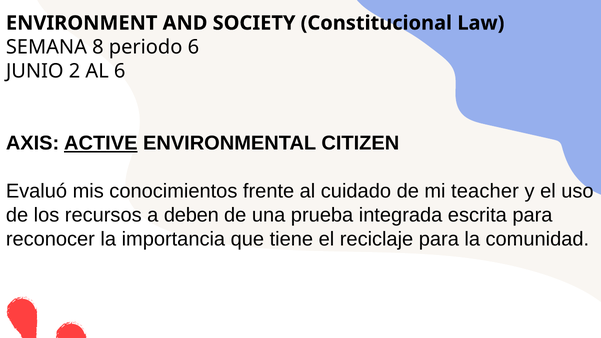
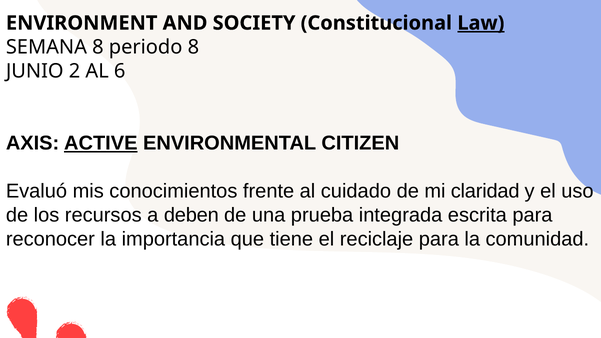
Law underline: none -> present (481, 23)
periodo 6: 6 -> 8 (193, 47)
teacher: teacher -> claridad (485, 191)
